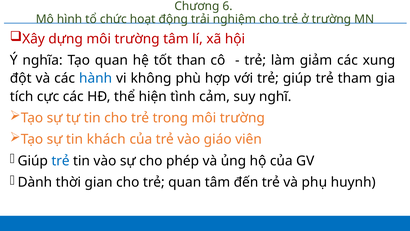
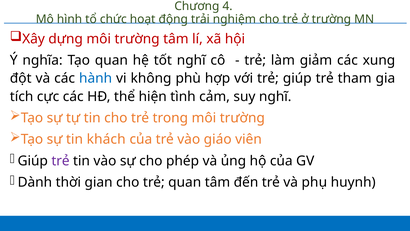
6: 6 -> 4 (228, 6)
tốt than: than -> nghĩ (191, 60)
trẻ colour: blue -> purple (61, 161)
